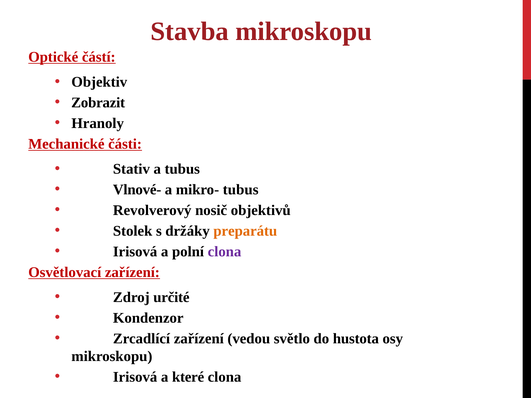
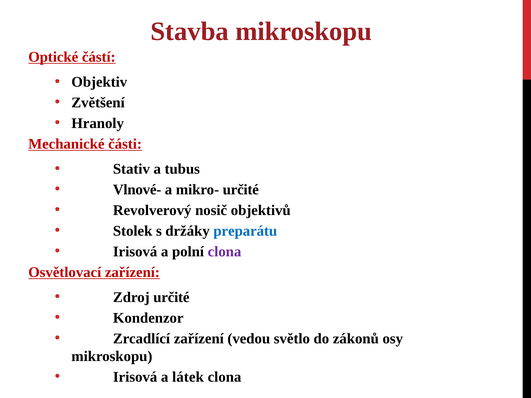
Zobrazit: Zobrazit -> Zvětšení (98, 103)
mikro- tubus: tubus -> určité (241, 190)
preparátu colour: orange -> blue (245, 231)
hustota: hustota -> zákonů (356, 339)
které: které -> látek (188, 377)
